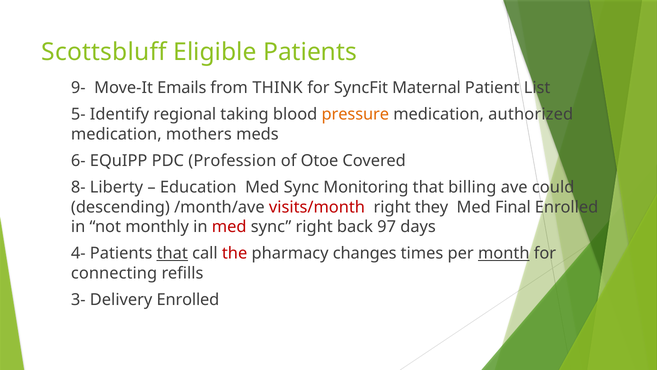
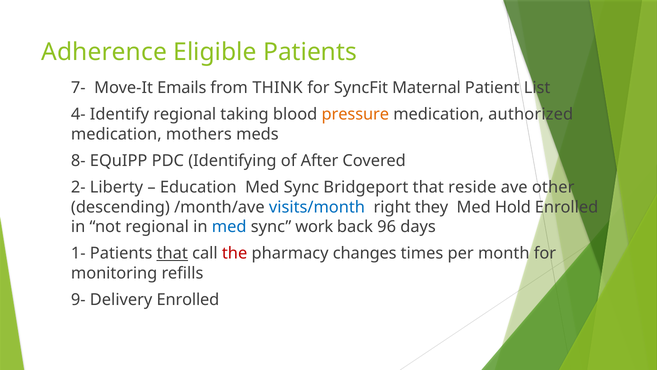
Scottsbluff: Scottsbluff -> Adherence (104, 52)
9-: 9- -> 7- (78, 88)
5-: 5- -> 4- (78, 114)
6-: 6- -> 8- (78, 161)
Profession: Profession -> Identifying (232, 161)
Otoe: Otoe -> After (320, 161)
8-: 8- -> 2- (78, 187)
Monitoring: Monitoring -> Bridgeport (366, 187)
billing: billing -> reside (472, 187)
could: could -> other (553, 187)
visits/month colour: red -> blue (317, 207)
Final: Final -> Hold (513, 207)
not monthly: monthly -> regional (157, 227)
med colour: red -> blue (229, 227)
sync right: right -> work (314, 227)
97: 97 -> 96 (387, 227)
4-: 4- -> 1- (78, 253)
month underline: present -> none (504, 253)
connecting: connecting -> monitoring (114, 273)
3-: 3- -> 9- (78, 299)
